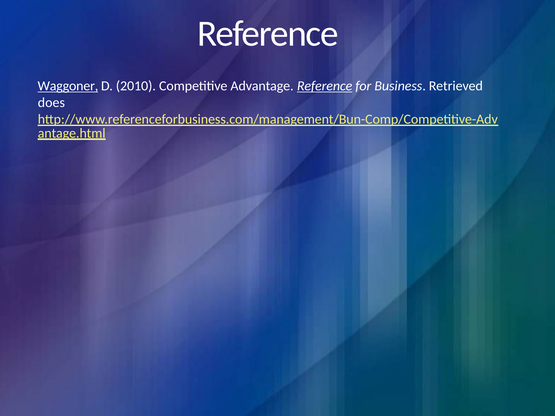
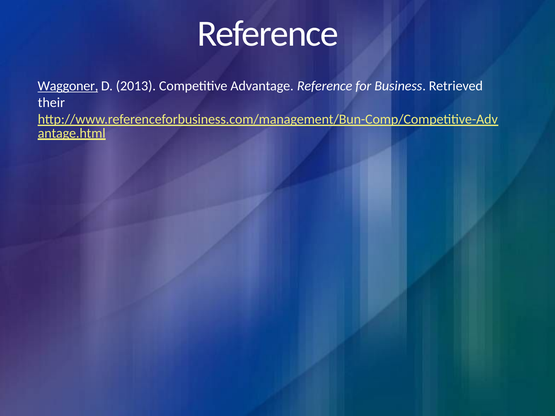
2010: 2010 -> 2013 (136, 86)
Reference underline: present -> none (325, 86)
does: does -> their (51, 103)
